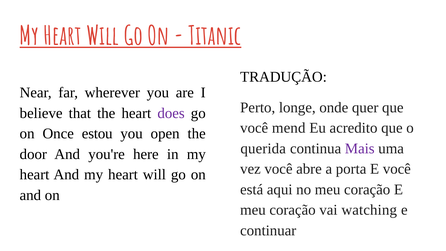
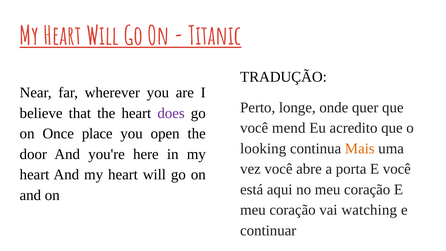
estou: estou -> place (97, 134)
querida: querida -> looking (263, 148)
Mais colour: purple -> orange (360, 148)
